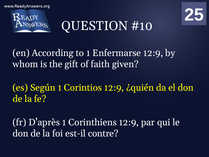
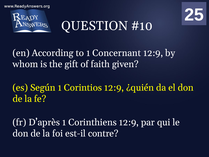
Enfermarse: Enfermarse -> Concernant (117, 53)
